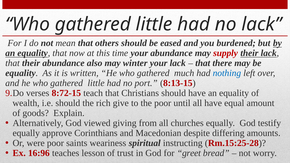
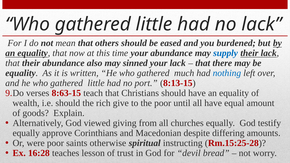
supply colour: red -> blue (226, 53)
winter: winter -> sinned (135, 63)
8:72-15: 8:72-15 -> 8:63-15 (66, 93)
weariness: weariness -> otherwise (108, 143)
16:96: 16:96 -> 16:28 (39, 153)
greet: greet -> devil (189, 153)
